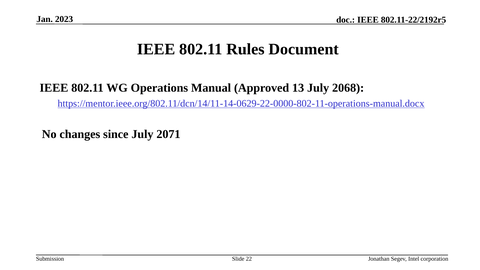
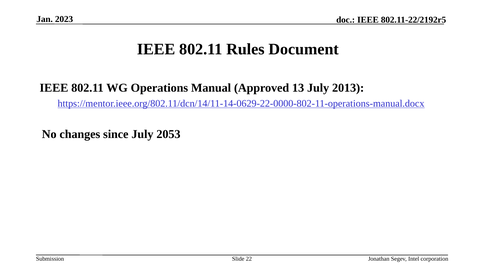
2068: 2068 -> 2013 (348, 88)
2071: 2071 -> 2053 (168, 134)
